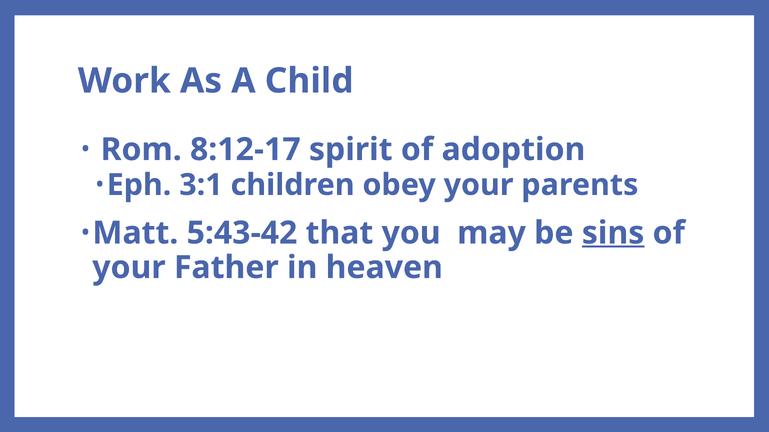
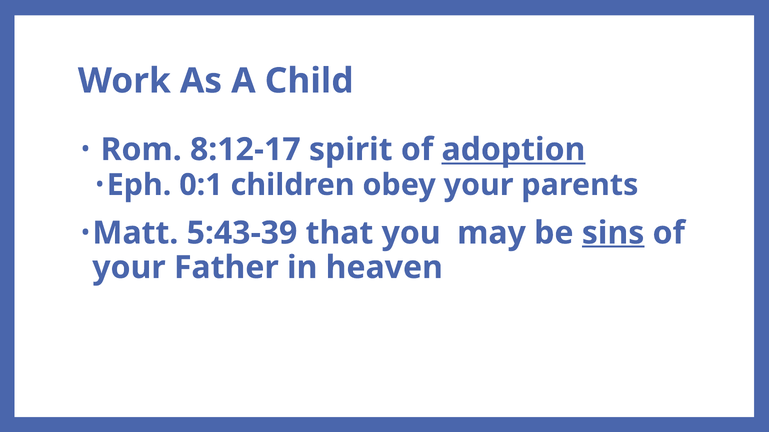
adoption underline: none -> present (513, 150)
3:1: 3:1 -> 0:1 (201, 185)
5:43-42: 5:43-42 -> 5:43-39 (242, 233)
